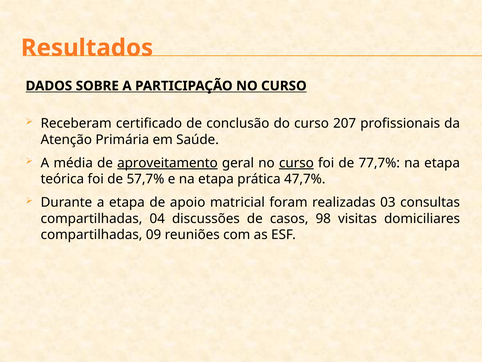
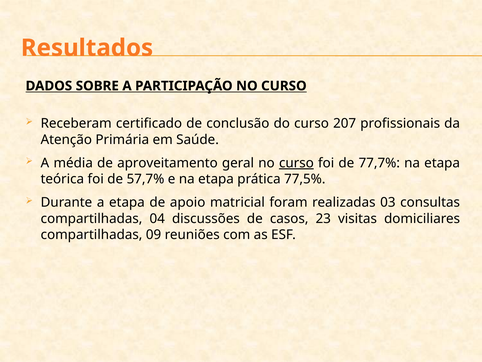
aproveitamento underline: present -> none (167, 163)
47,7%: 47,7% -> 77,5% (305, 179)
98: 98 -> 23 (323, 218)
